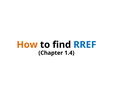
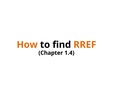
RREF colour: blue -> orange (85, 45)
